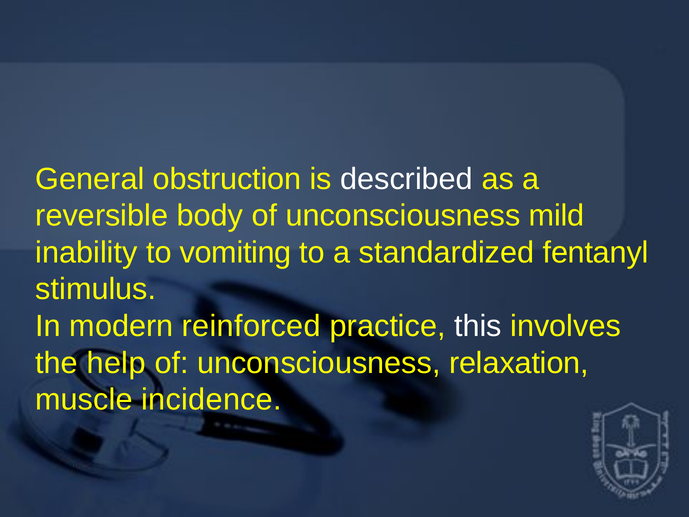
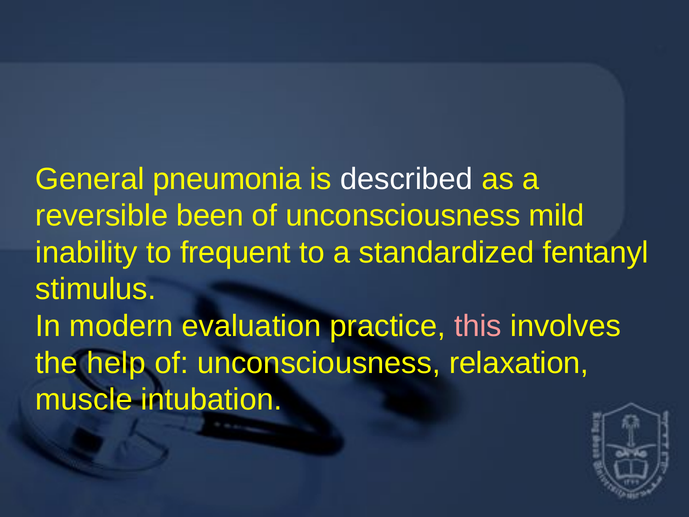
obstruction: obstruction -> pneumonia (227, 179)
body: body -> been (210, 216)
vomiting: vomiting -> frequent (236, 252)
reinforced: reinforced -> evaluation (252, 326)
this colour: white -> pink (478, 326)
incidence: incidence -> intubation (212, 399)
